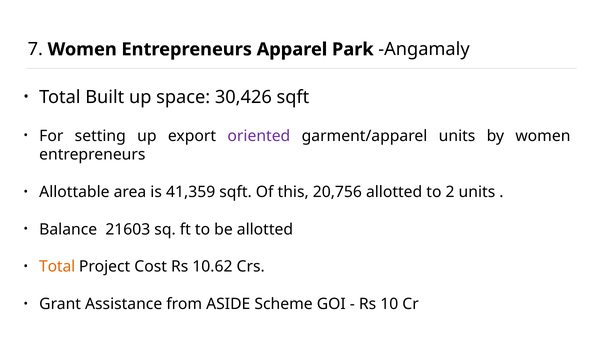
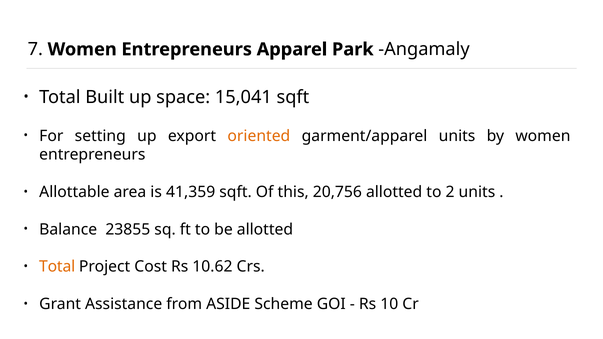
30,426: 30,426 -> 15,041 (243, 97)
oriented colour: purple -> orange (259, 136)
21603: 21603 -> 23855 (128, 230)
